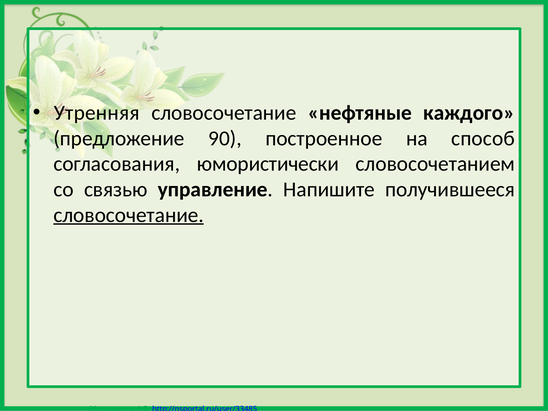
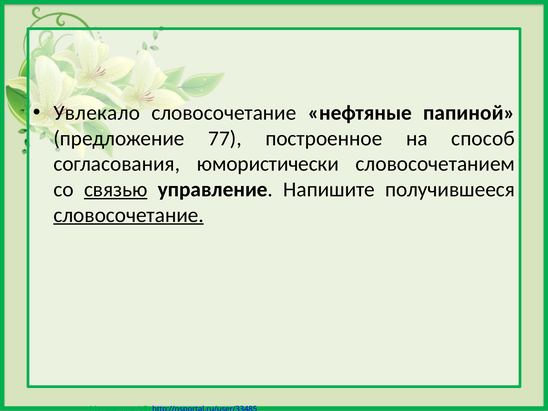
Утренняя: Утренняя -> Увлекало (97, 113)
каждого: каждого -> папиной (469, 113)
90: 90 -> 77 (225, 138)
связью underline: none -> present (116, 189)
